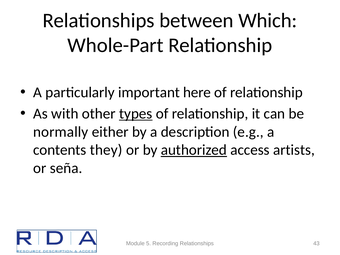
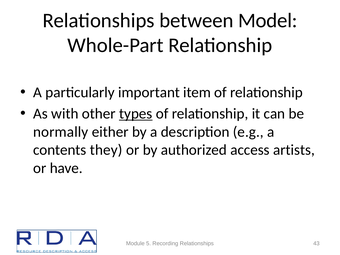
Which: Which -> Model (268, 20)
here: here -> item (197, 92)
authorized underline: present -> none (194, 150)
seña: seña -> have (66, 168)
